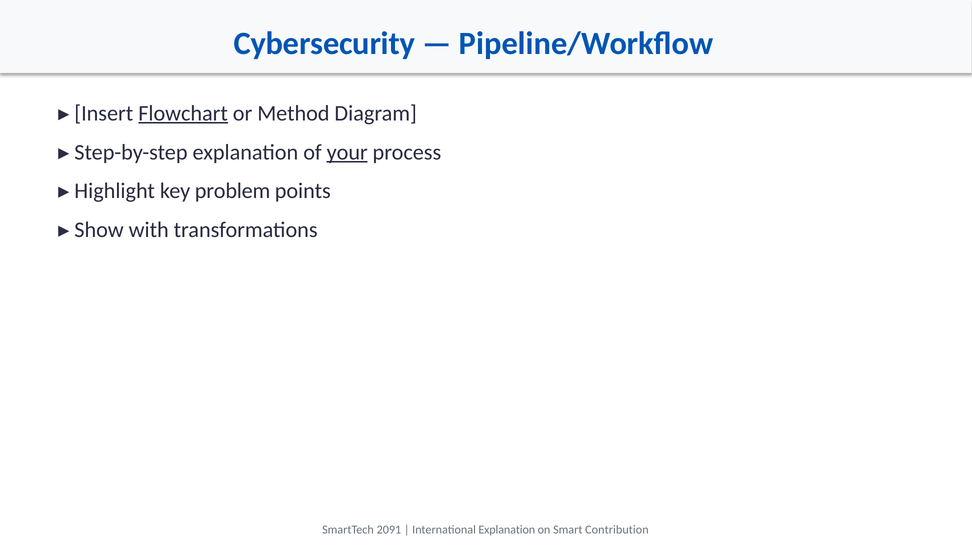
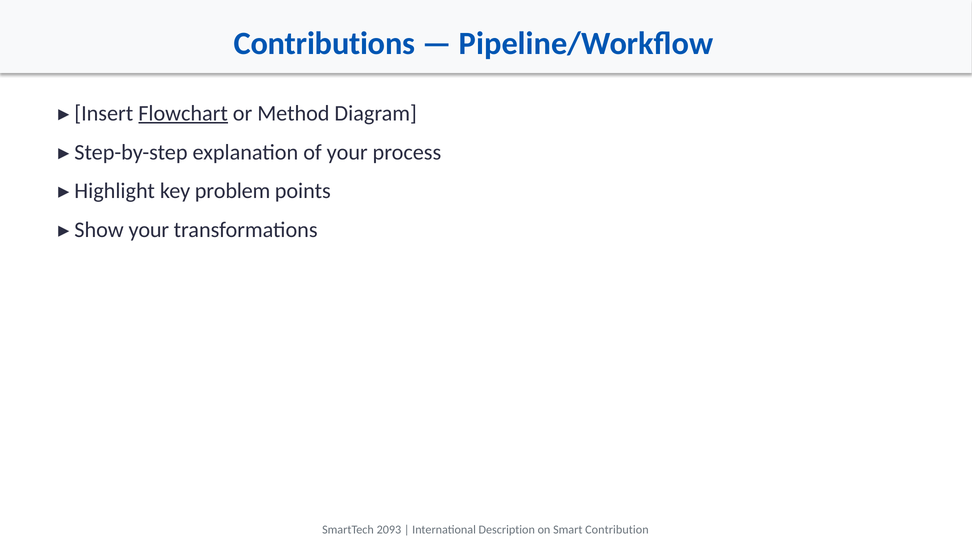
Cybersecurity: Cybersecurity -> Contributions (324, 44)
your underline: present -> none (347, 152)
with: with -> your (149, 230)
2091: 2091 -> 2093 (389, 529)
International Explanation: Explanation -> Description (507, 529)
